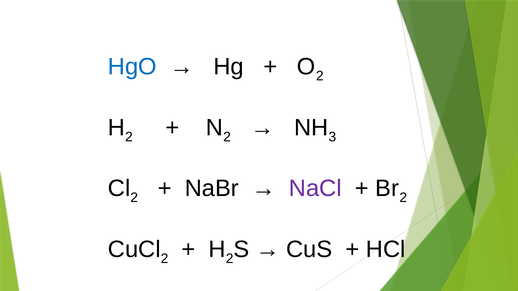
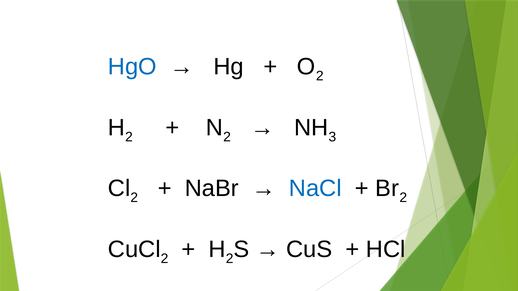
NaCl colour: purple -> blue (315, 189)
